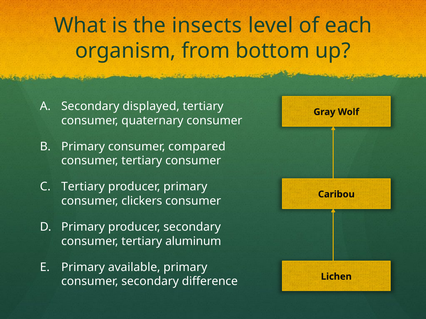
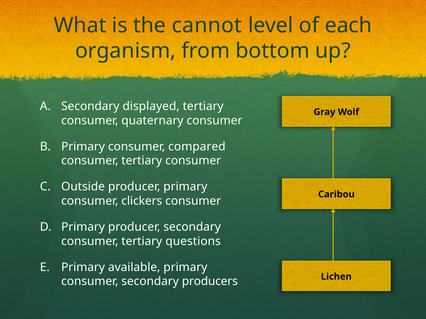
insects: insects -> cannot (207, 25)
Tertiary: Tertiary -> Outside (83, 187)
aluminum: aluminum -> questions (193, 241)
difference: difference -> producers (210, 282)
